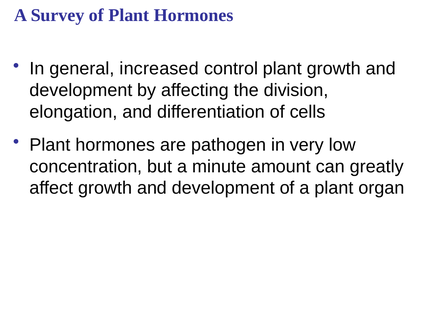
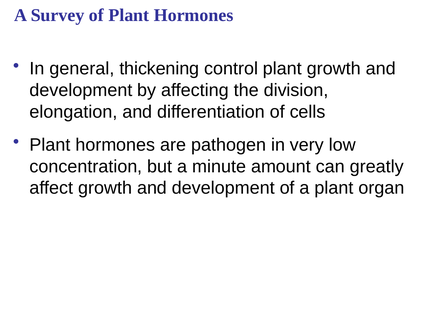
increased: increased -> thickening (159, 69)
